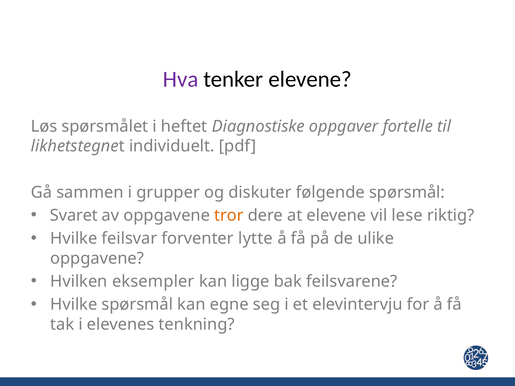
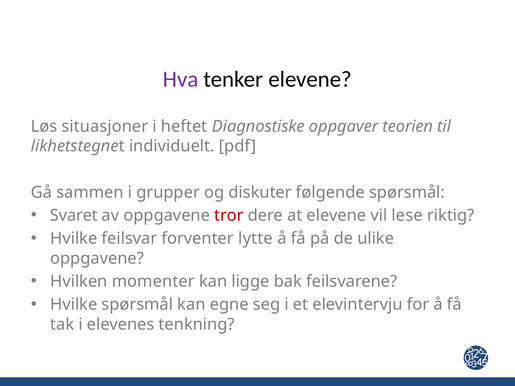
spørsmålet: spørsmålet -> situasjoner (105, 126)
fortelle: fortelle -> teorien (408, 126)
tror colour: orange -> red (229, 216)
eksempler: eksempler -> momenter (153, 282)
